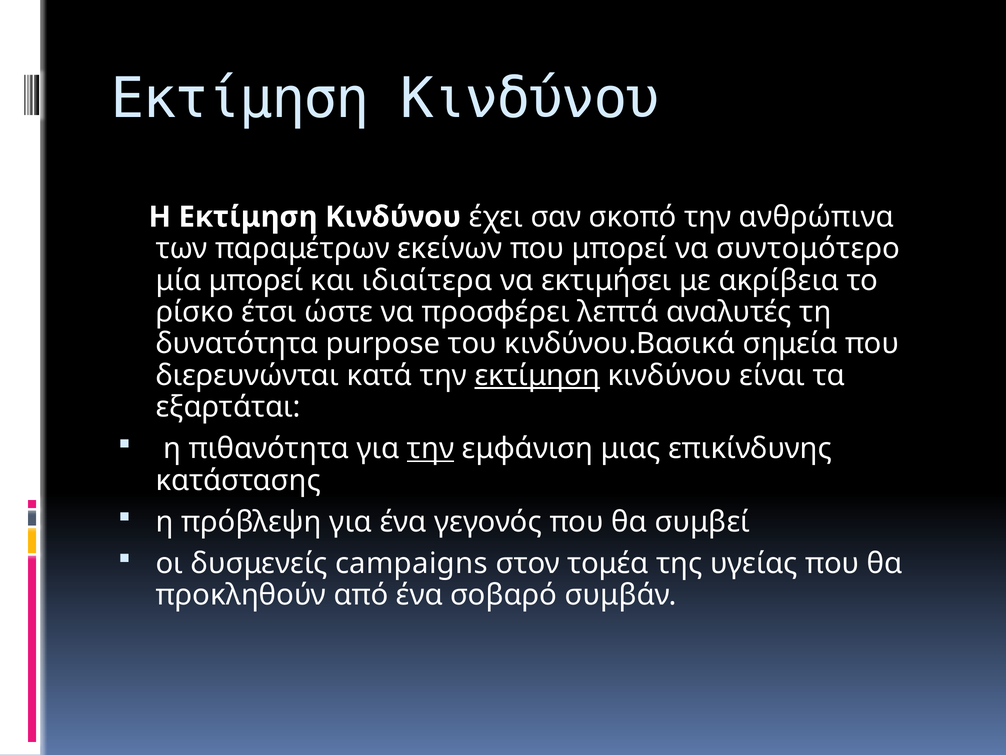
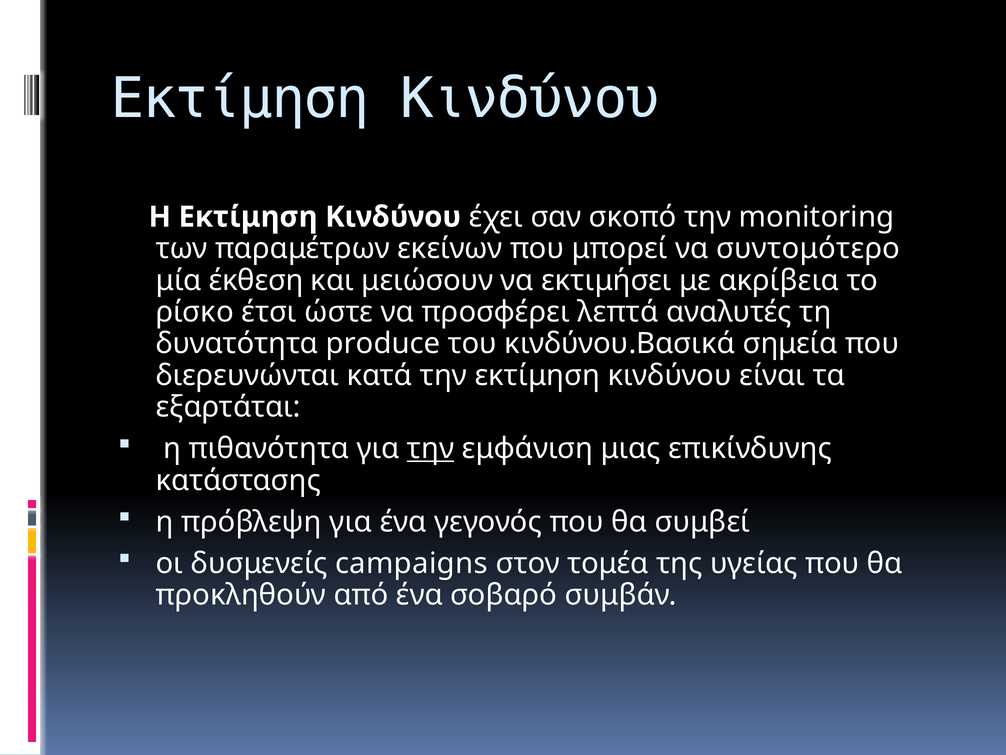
ανθρώπινα: ανθρώπινα -> monitoring (817, 217)
μία μπορεί: μπορεί -> έκθεση (256, 280)
ιδιαίτερα: ιδιαίτερα -> μειώσουν (427, 280)
purpose: purpose -> produce (383, 344)
εκτίμηση underline: present -> none (537, 375)
